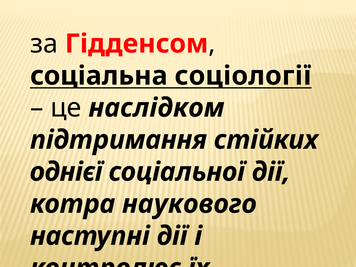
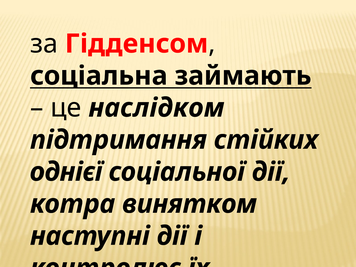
соціології: соціології -> займають (243, 76)
наукового: наукового -> винятком (190, 204)
